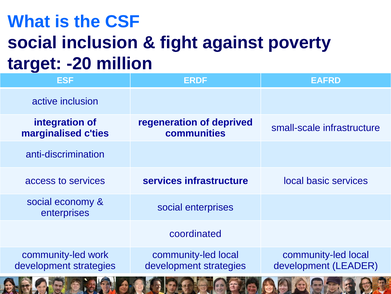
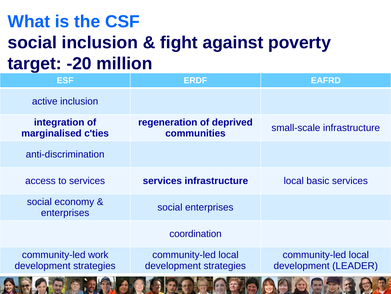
coordinated: coordinated -> coordination (196, 233)
